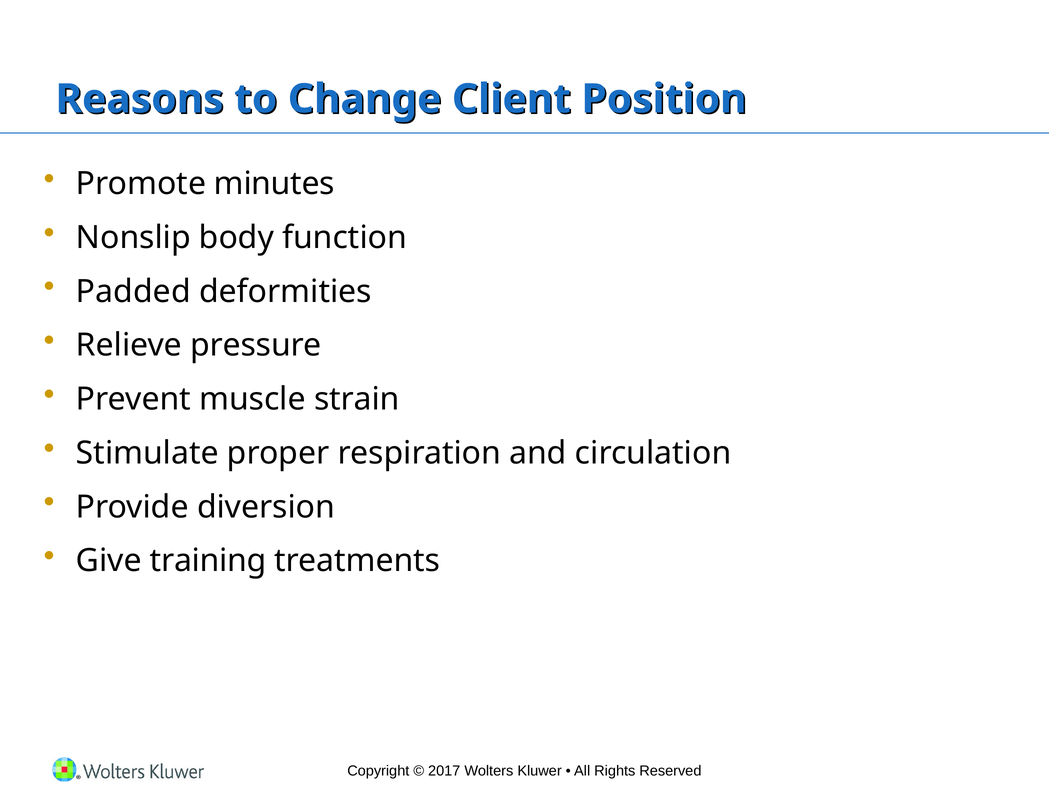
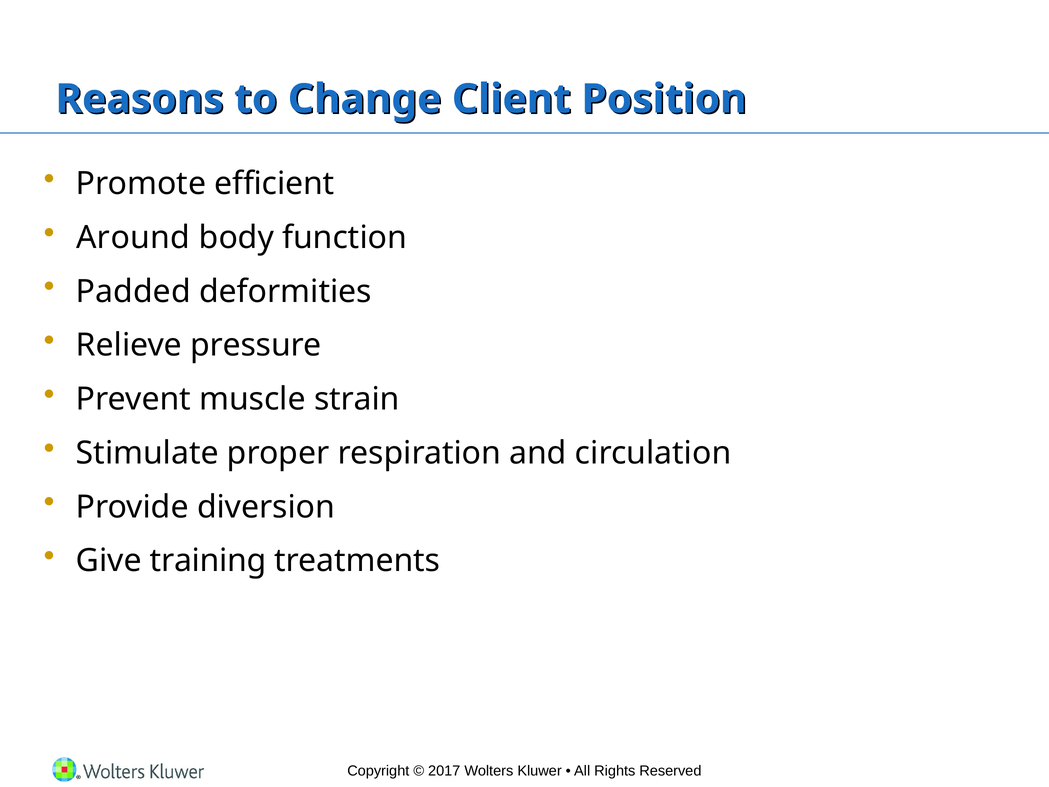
minutes: minutes -> efficient (274, 184)
Nonslip: Nonslip -> Around (133, 238)
